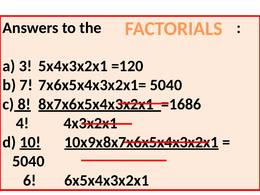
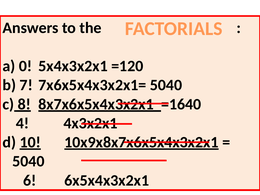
3: 3 -> 0 (25, 66)
=1686: =1686 -> =1640 (181, 104)
